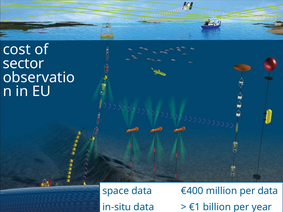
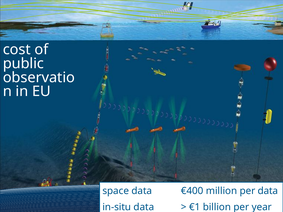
sector: sector -> public (23, 64)
